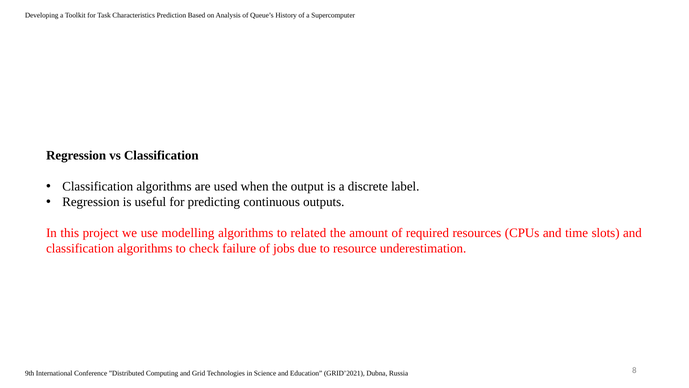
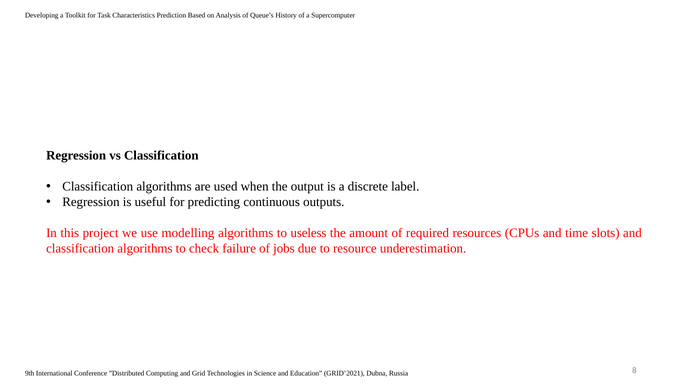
related: related -> useless (308, 233)
